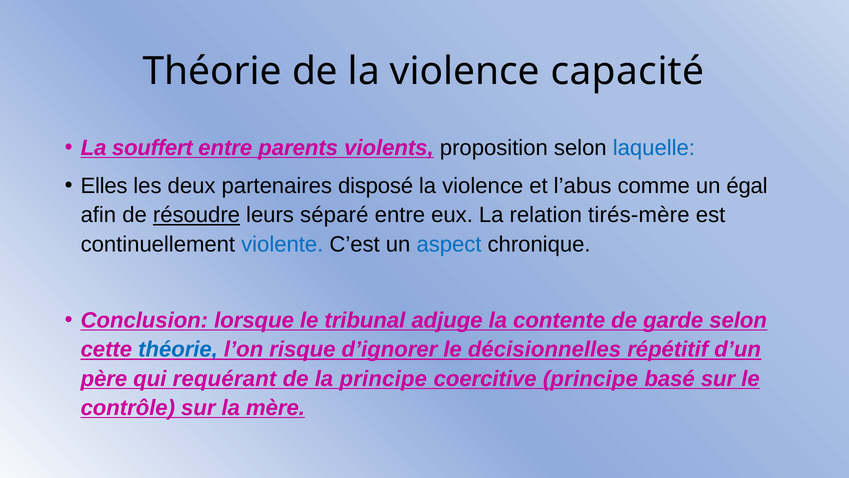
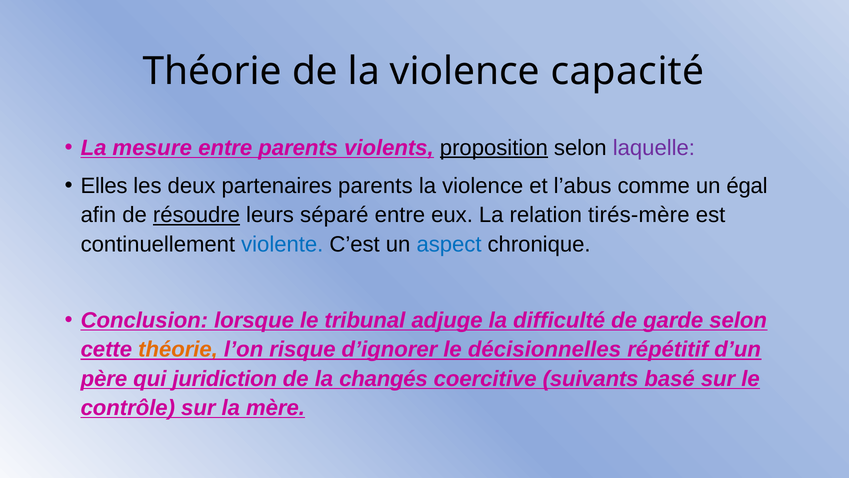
souffert: souffert -> mesure (152, 148)
proposition underline: none -> present (494, 148)
laquelle colour: blue -> purple (654, 148)
partenaires disposé: disposé -> parents (375, 186)
contente: contente -> difficulté (559, 320)
théorie colour: blue -> orange (178, 349)
requérant: requérant -> juridiction (225, 378)
la principe: principe -> changés (384, 378)
coercitive principe: principe -> suivants (591, 378)
